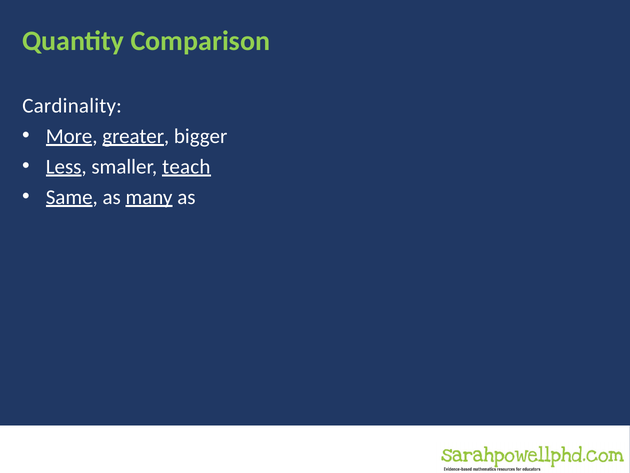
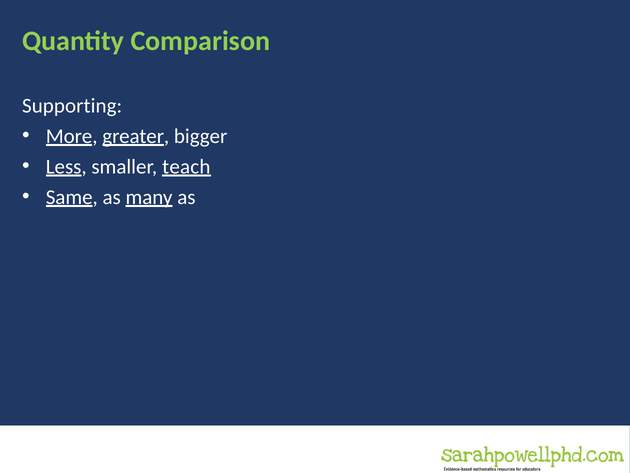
Cardinality: Cardinality -> Supporting (72, 106)
